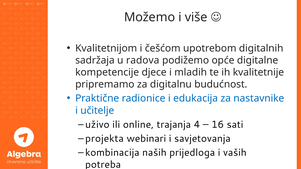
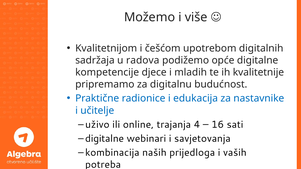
projekta: projekta -> digitalne (105, 139)
